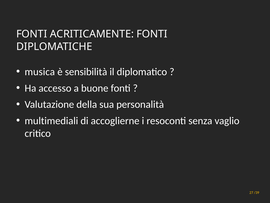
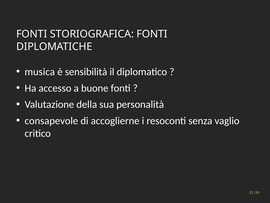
ACRITICAMENTE: ACRITICAMENTE -> STORIOGRAFICA (92, 34)
multimediali: multimediali -> consapevole (51, 121)
